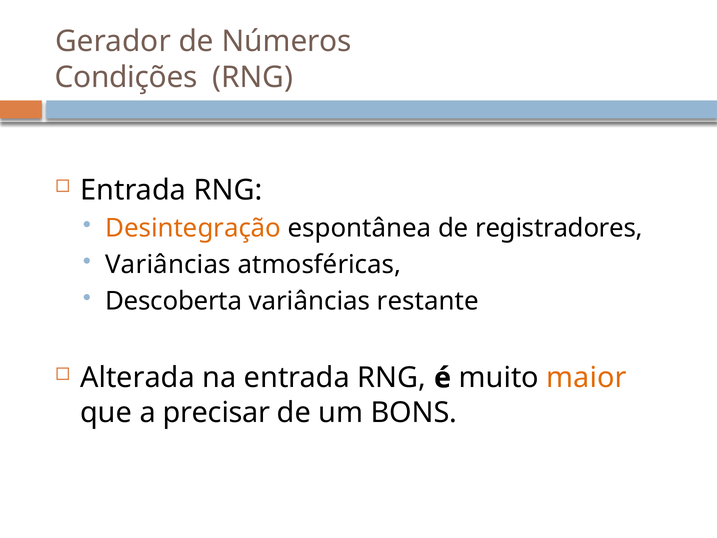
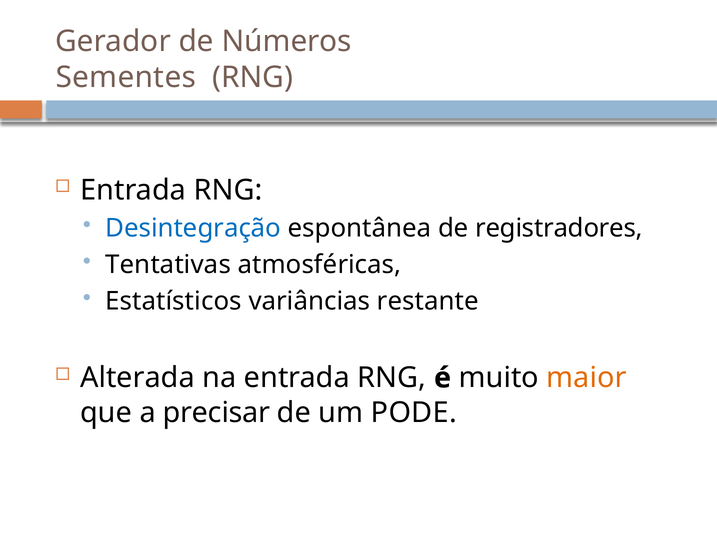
Condições: Condições -> Sementes (126, 77)
Desintegração colour: orange -> blue (193, 228)
Variâncias: Variâncias -> Tentativas (168, 265)
Descoberta: Descoberta -> Estatísticos (174, 301)
BONS: BONS -> PODE (414, 412)
